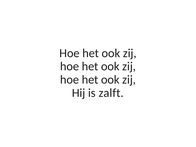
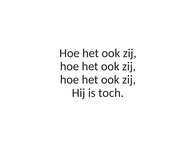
zalft: zalft -> toch (111, 93)
